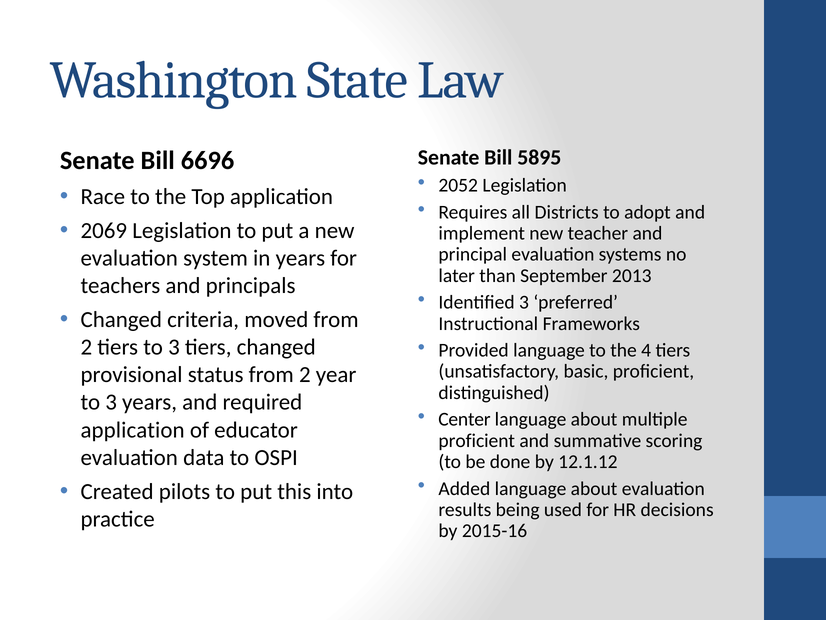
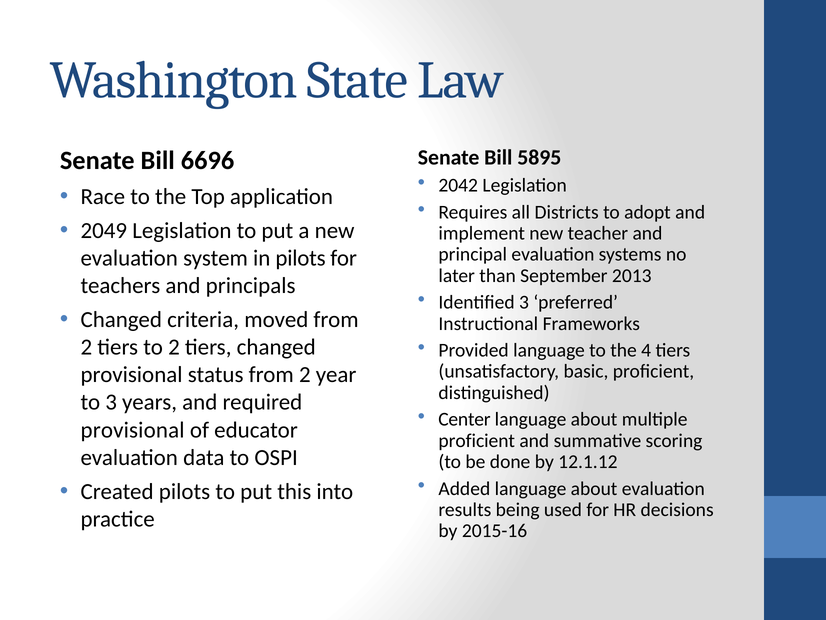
2052: 2052 -> 2042 (458, 185)
2069: 2069 -> 2049 (104, 230)
in years: years -> pilots (301, 258)
tiers to 3: 3 -> 2 (174, 347)
application: application -> provisional (133, 430)
